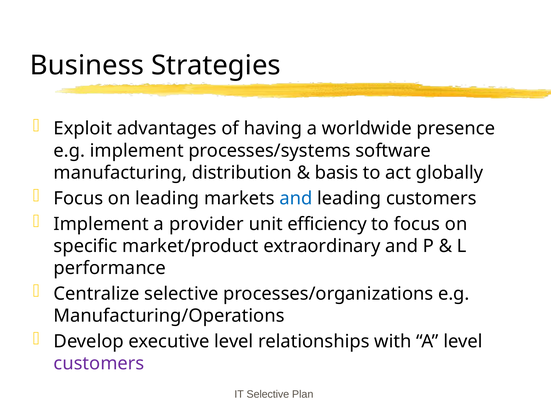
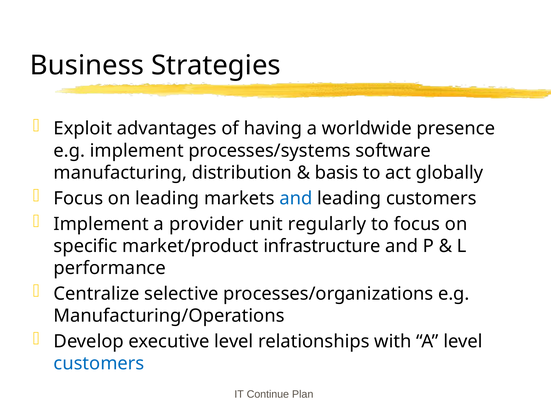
efficiency: efficiency -> regularly (327, 224)
extraordinary: extraordinary -> infrastructure (322, 246)
customers colour: purple -> blue (99, 364)
IT Selective: Selective -> Continue (268, 395)
